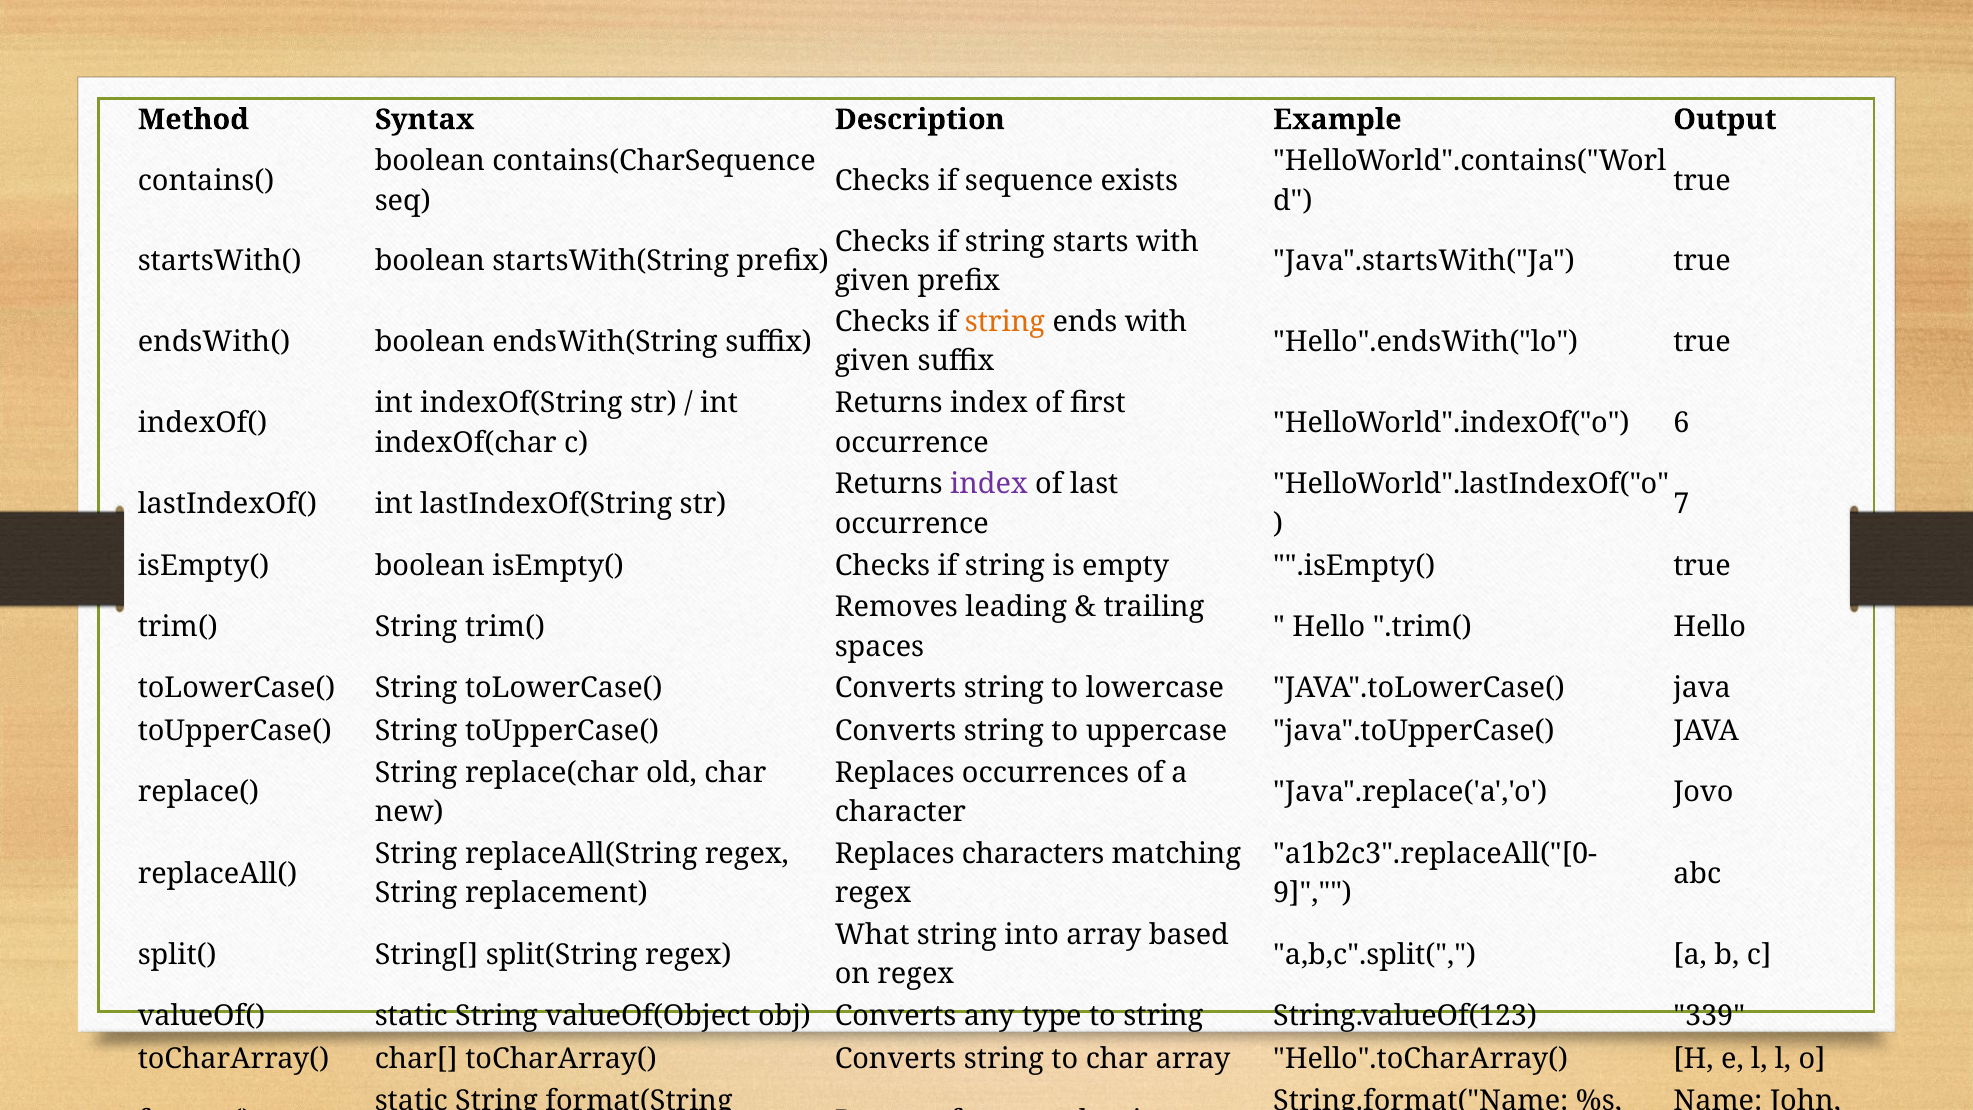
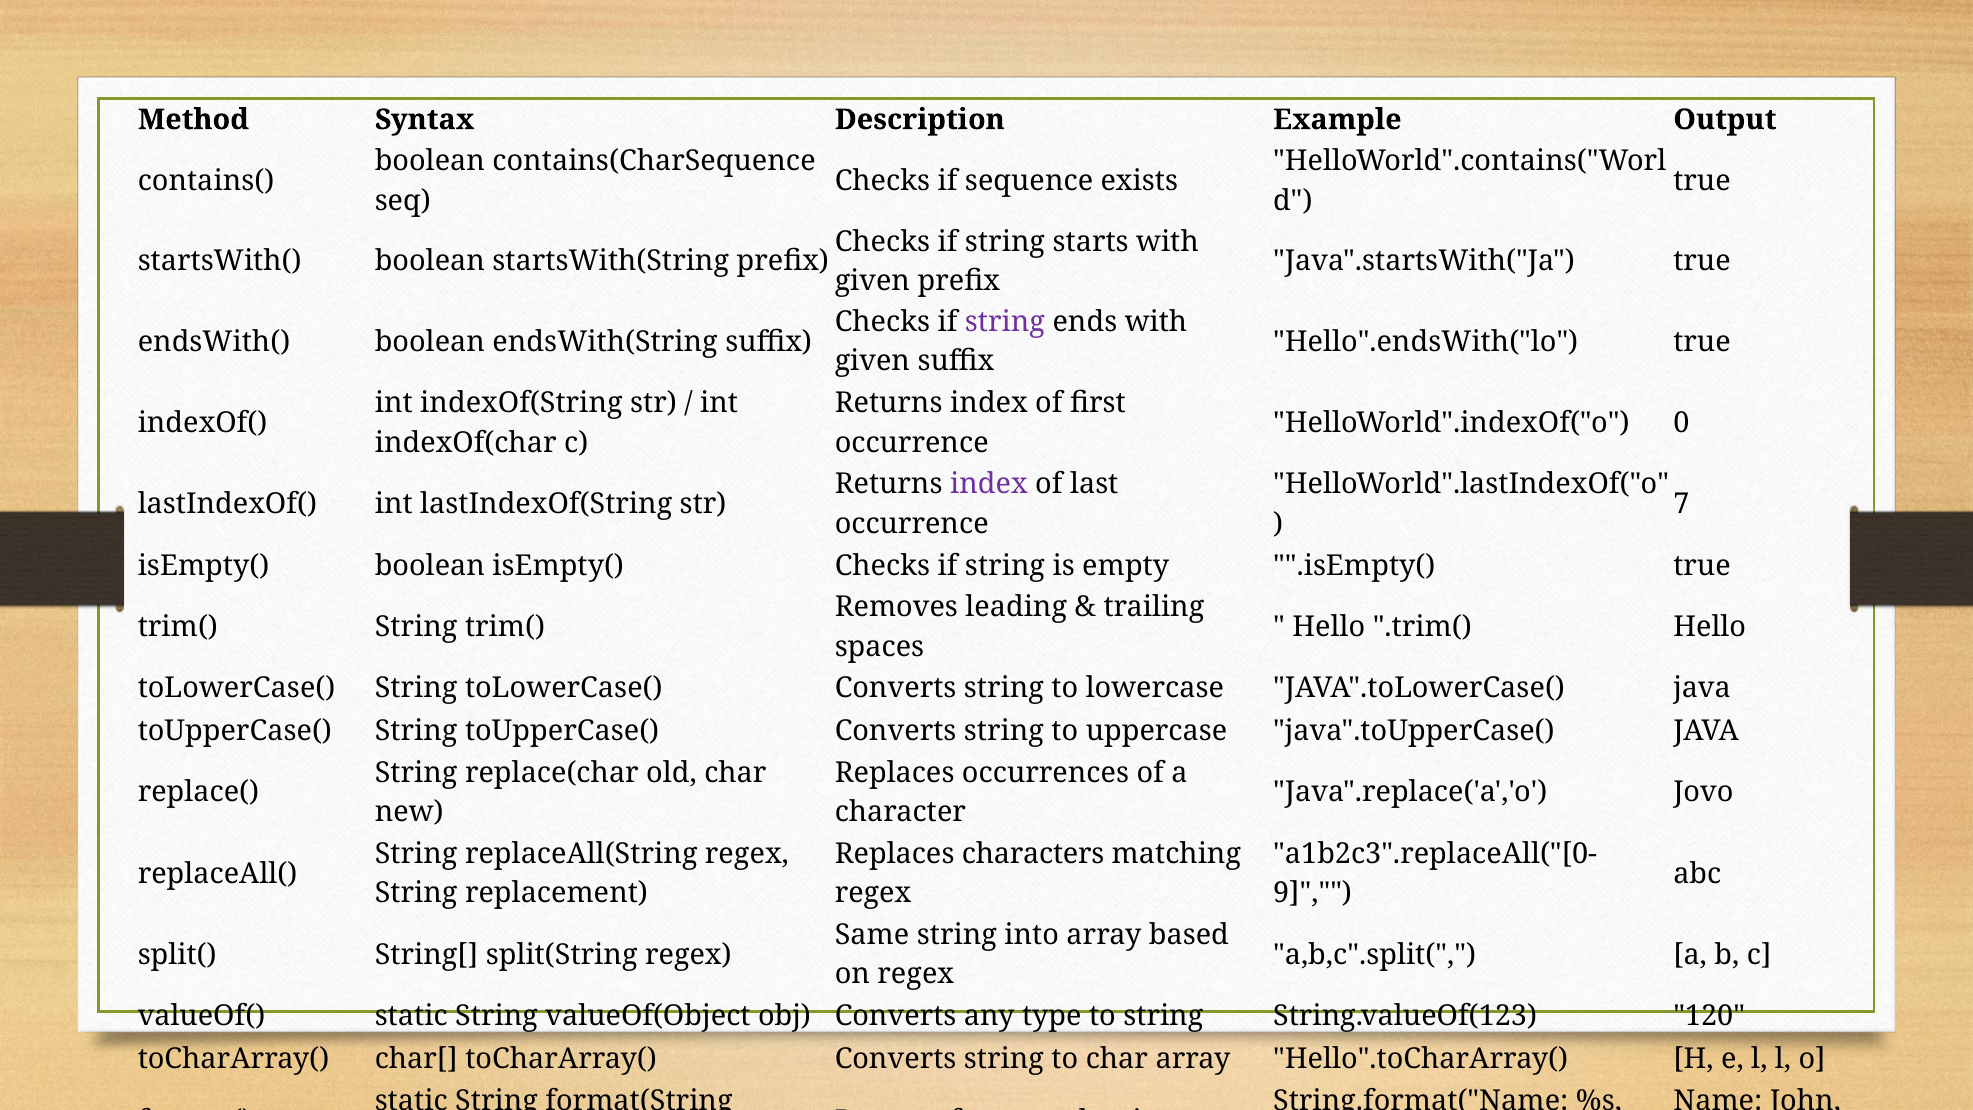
string colour: orange -> purple (1005, 322)
6: 6 -> 0 (1681, 423)
What: What -> Same (872, 935)
339: 339 -> 120 (1709, 1016)
